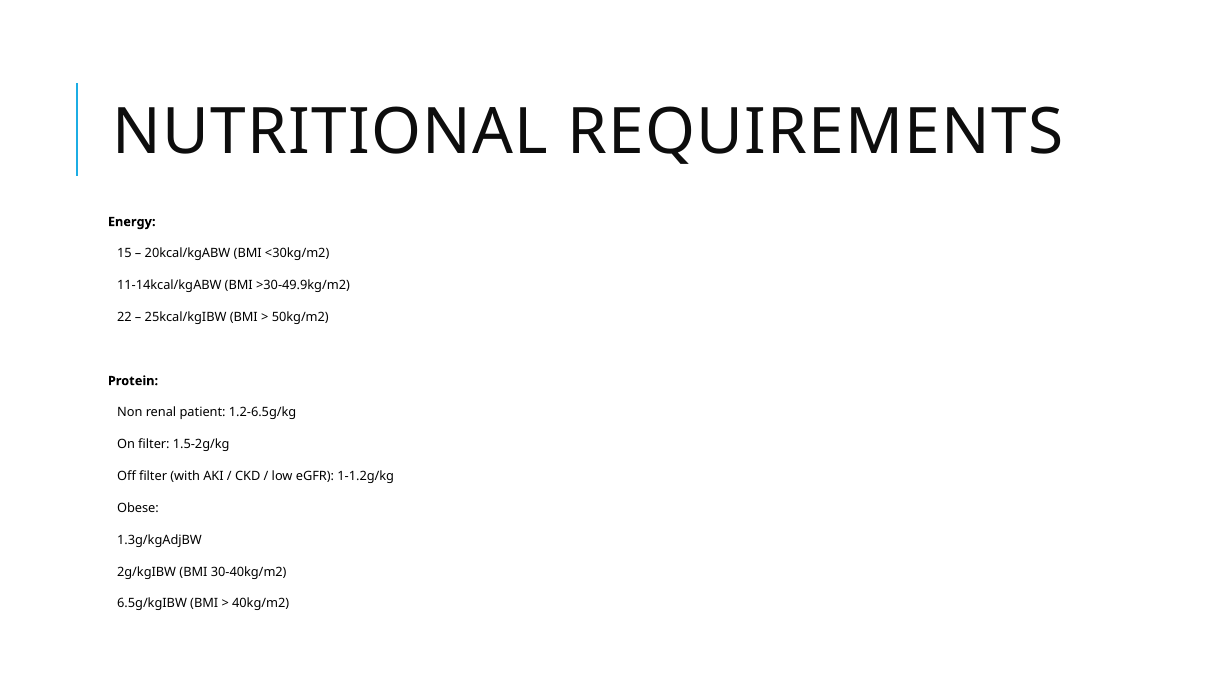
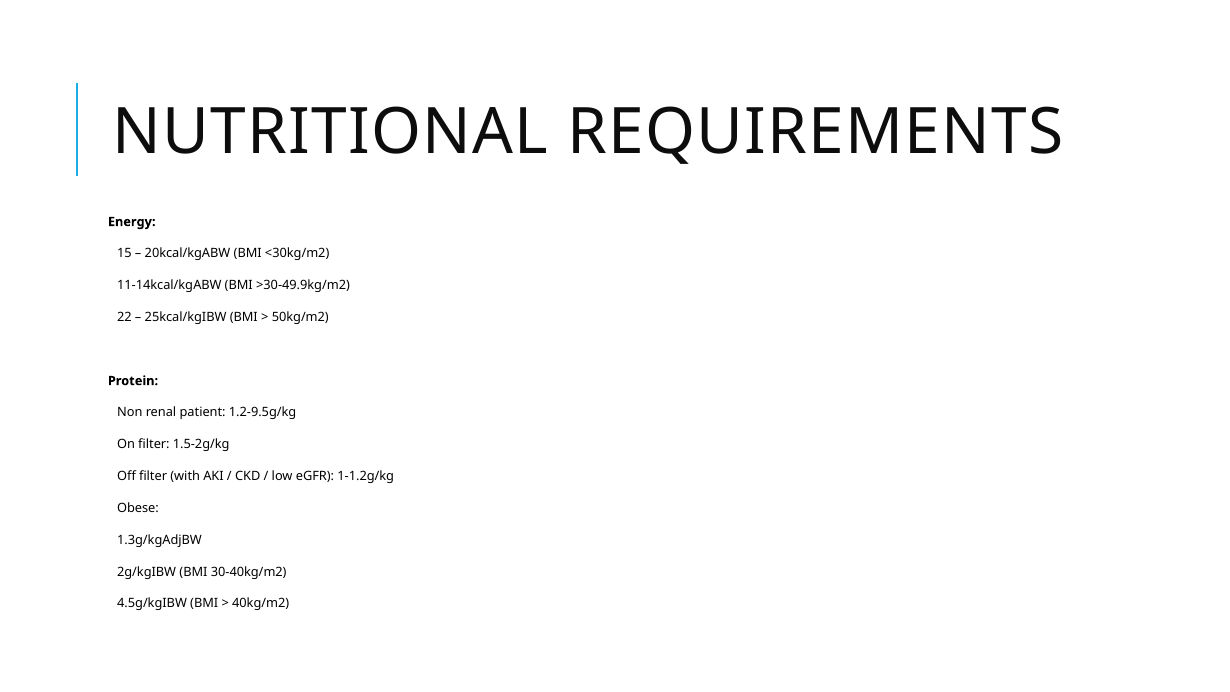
1.2-6.5g/kg: 1.2-6.5g/kg -> 1.2-9.5g/kg (263, 413)
6.5g/kgIBW: 6.5g/kgIBW -> 4.5g/kgIBW (152, 604)
